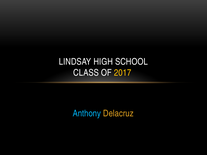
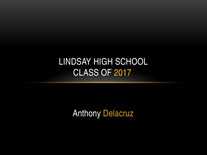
Anthony colour: light blue -> white (87, 114)
